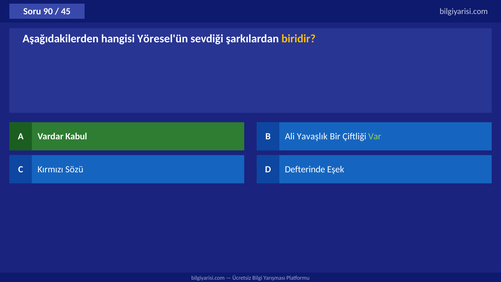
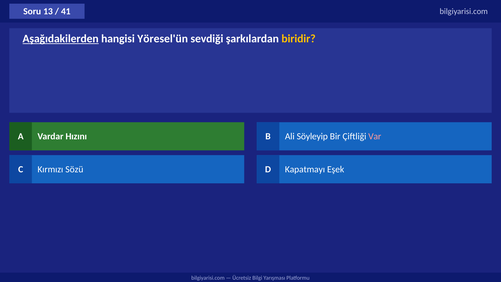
90: 90 -> 13 (48, 11)
45: 45 -> 41 (66, 11)
Aşağıdakilerden underline: none -> present (61, 39)
Kabul: Kabul -> Hızını (76, 136)
Yavaşlık: Yavaşlık -> Söyleyip (312, 136)
Var colour: light green -> pink (375, 136)
Defterinde: Defterinde -> Kapatmayı (305, 169)
